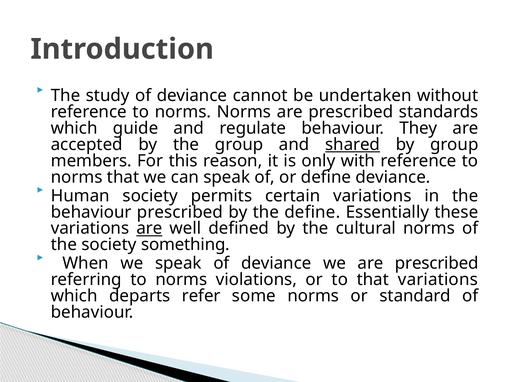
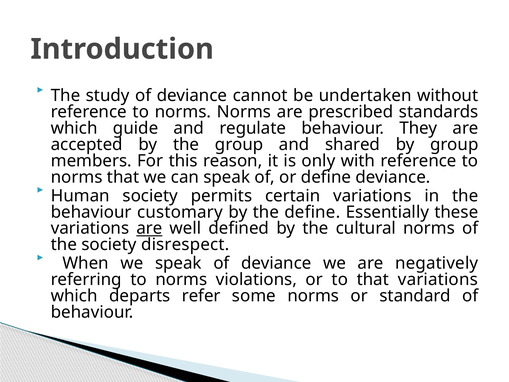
shared underline: present -> none (353, 145)
behaviour prescribed: prescribed -> customary (180, 212)
something: something -> disrespect (185, 245)
we are prescribed: prescribed -> negatively (437, 263)
